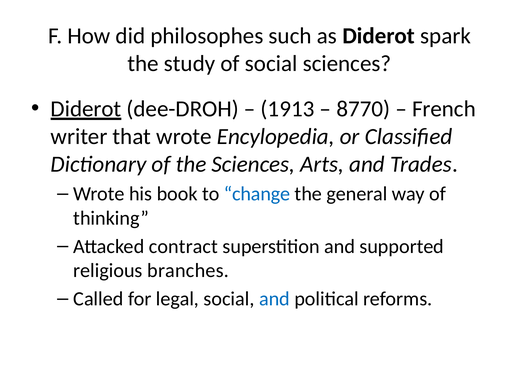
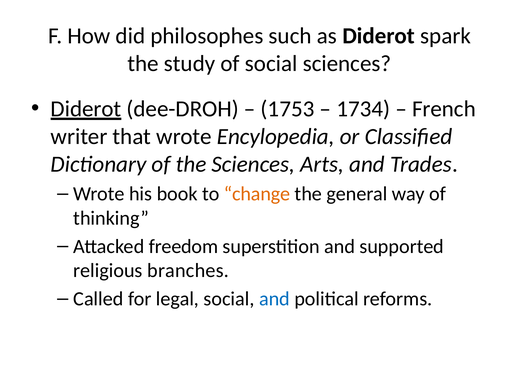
1913: 1913 -> 1753 (288, 109)
8770: 8770 -> 1734 (363, 109)
change colour: blue -> orange (257, 194)
contract: contract -> freedom (184, 247)
